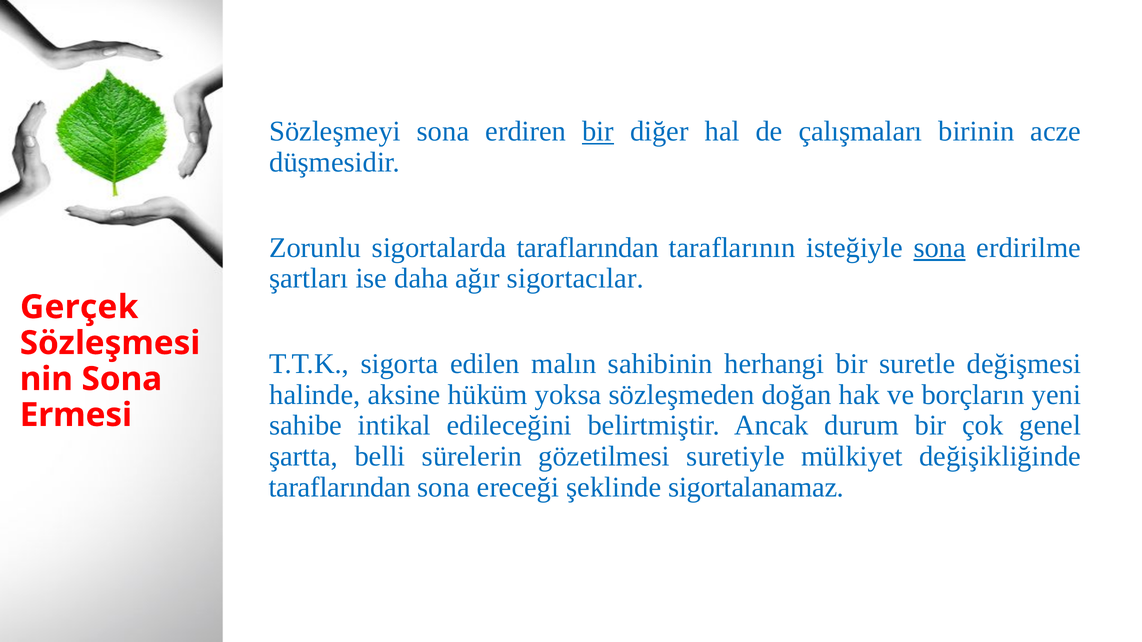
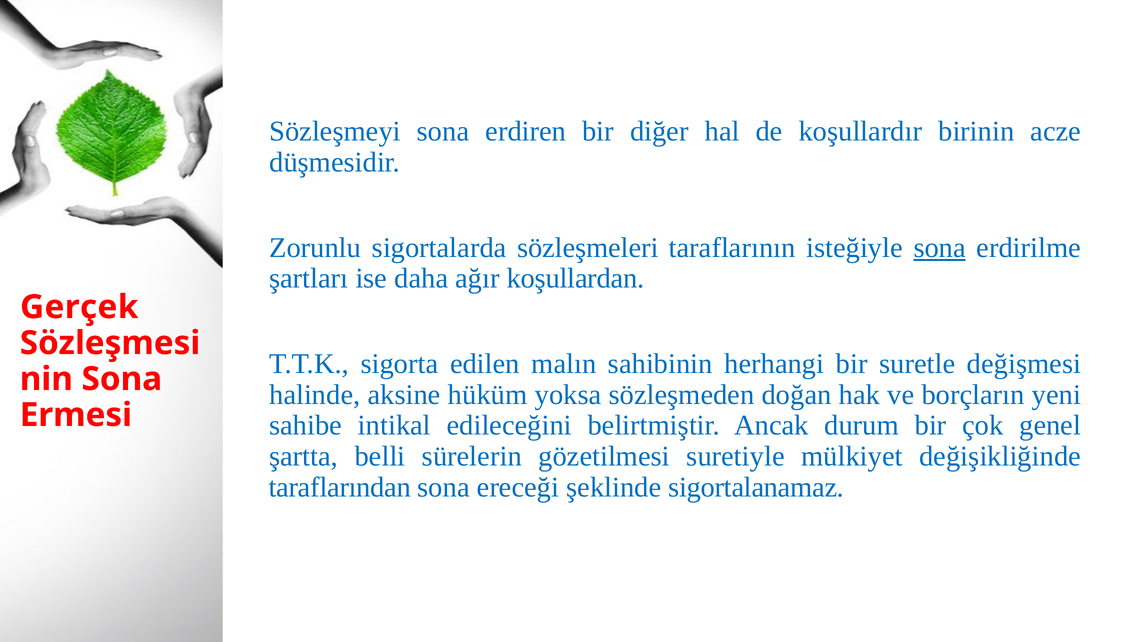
bir underline: present -> none (598, 132)
çalışmaları: çalışmaları -> koşullardır (860, 132)
sigortalarda taraflarından: taraflarından -> sözleşmeleri (588, 248)
sigortacılar: sigortacılar -> koşullardan (576, 279)
